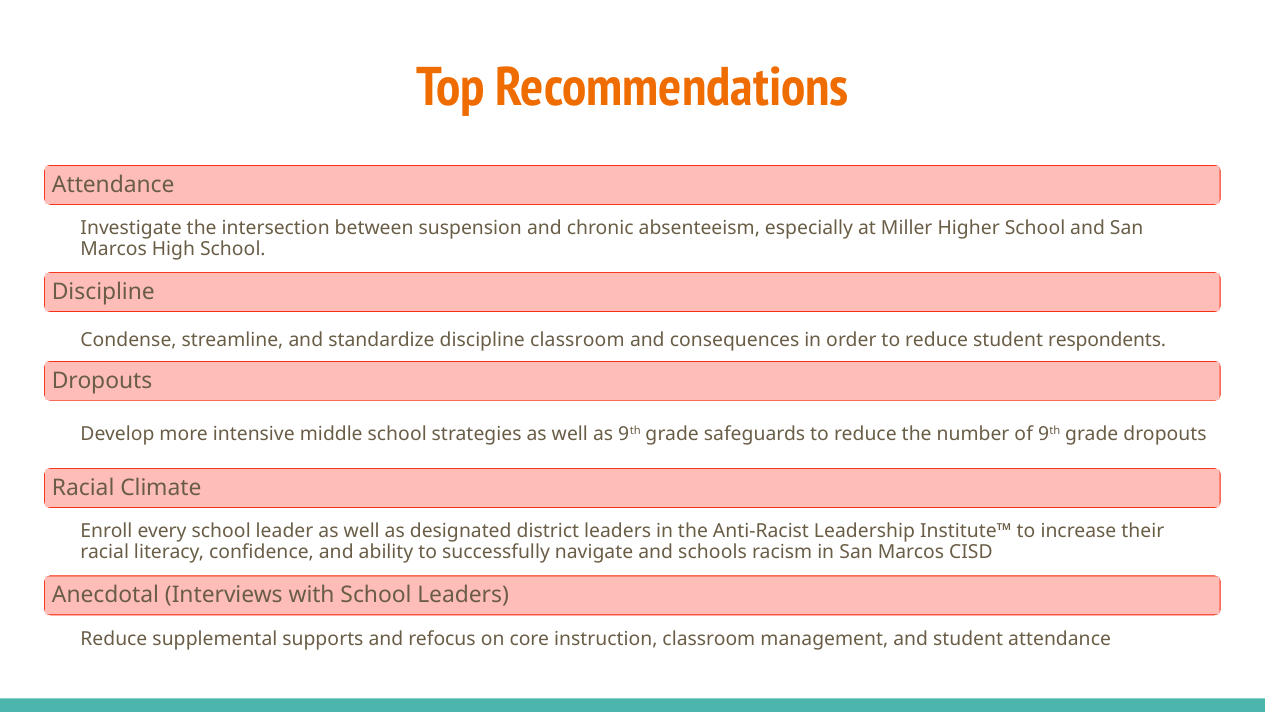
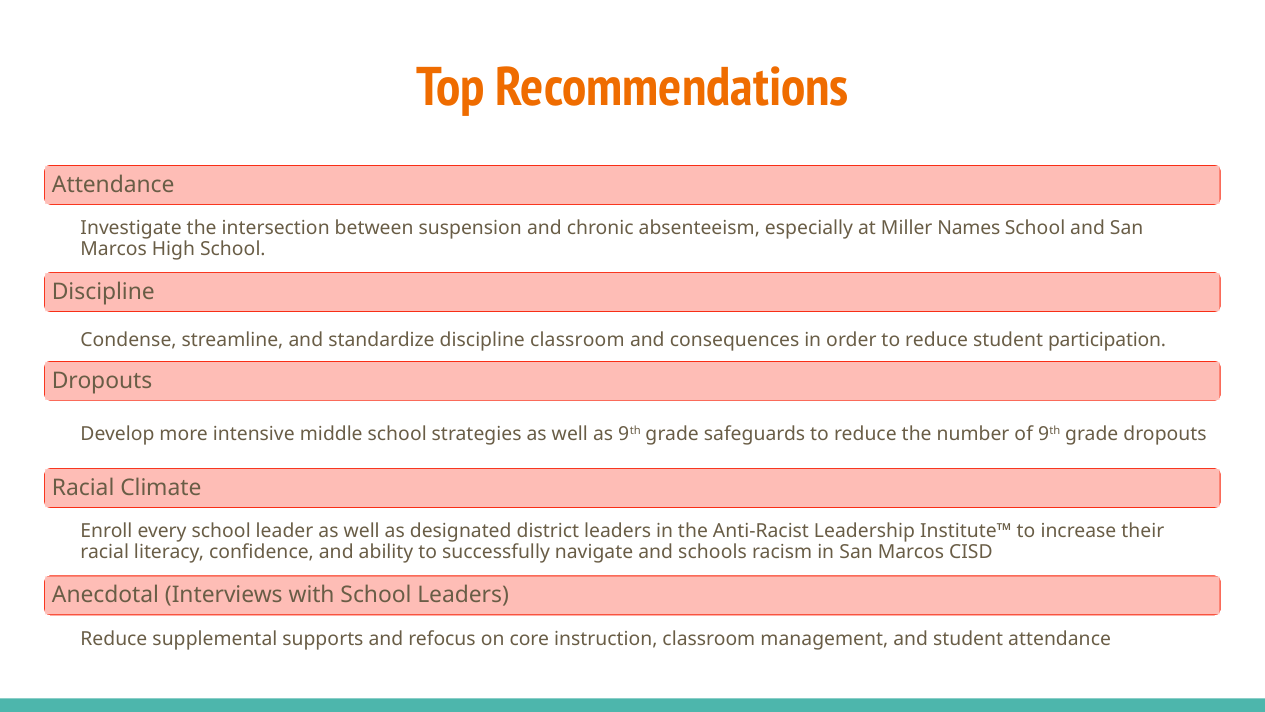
Higher: Higher -> Names (969, 228)
respondents: respondents -> participation (1107, 340)
